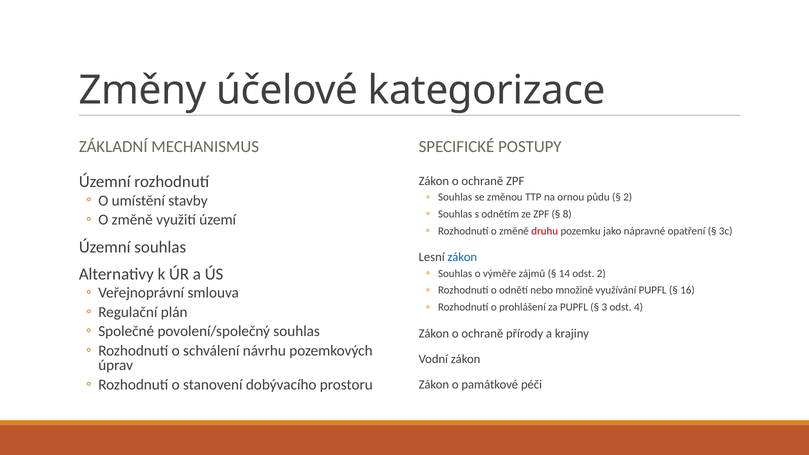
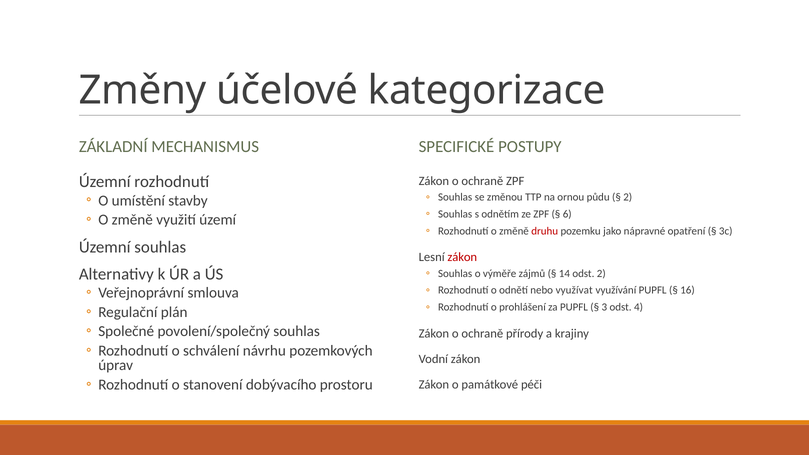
8: 8 -> 6 (567, 214)
zákon colour: blue -> red (462, 257)
množině: množině -> využívat (574, 290)
